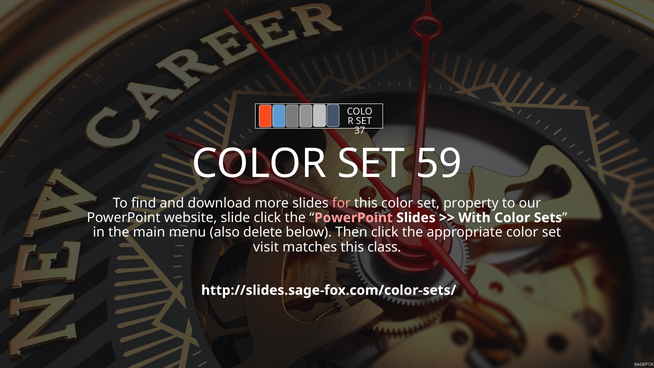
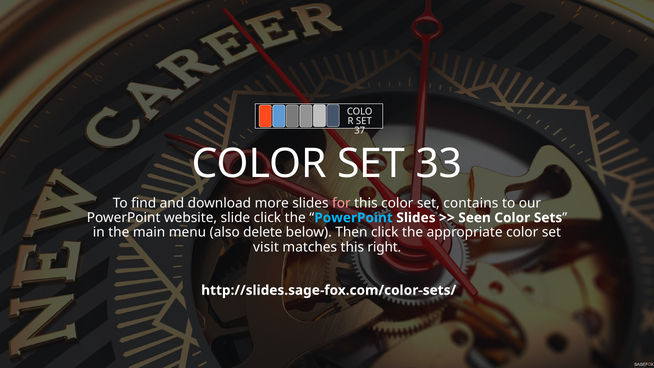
59: 59 -> 33 (439, 163)
property: property -> contains (471, 203)
PowerPoint colour: pink -> light blue (354, 218)
With: With -> Seen (475, 218)
class: class -> right (384, 247)
